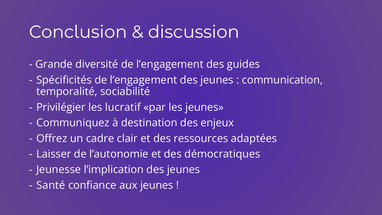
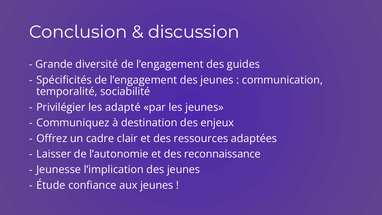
lucratif: lucratif -> adapté (123, 107)
démocratiques: démocratiques -> reconnaissance (222, 154)
Santé: Santé -> Étude (51, 185)
